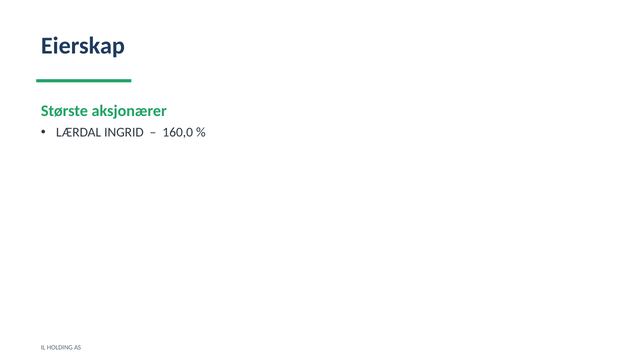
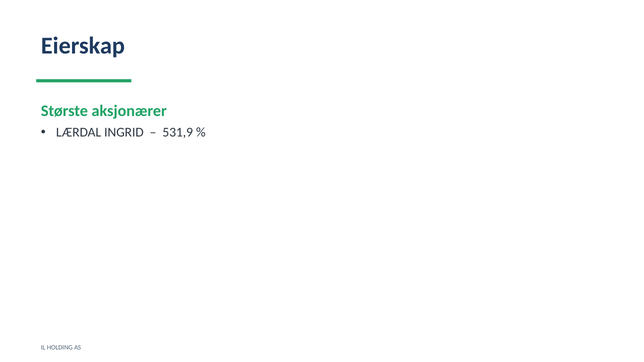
160,0: 160,0 -> 531,9 (178, 132)
